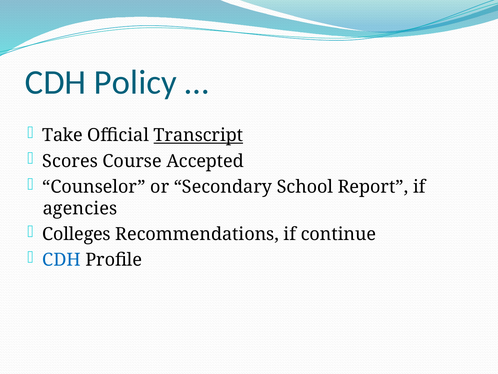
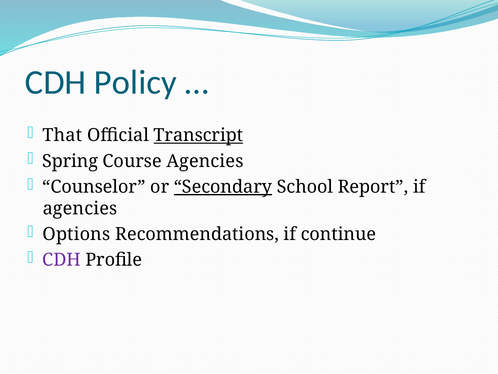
Take: Take -> That (62, 135)
Scores: Scores -> Spring (70, 161)
Course Accepted: Accepted -> Agencies (205, 161)
Secondary underline: none -> present (223, 187)
Colleges: Colleges -> Options (76, 234)
CDH colour: blue -> purple (62, 260)
